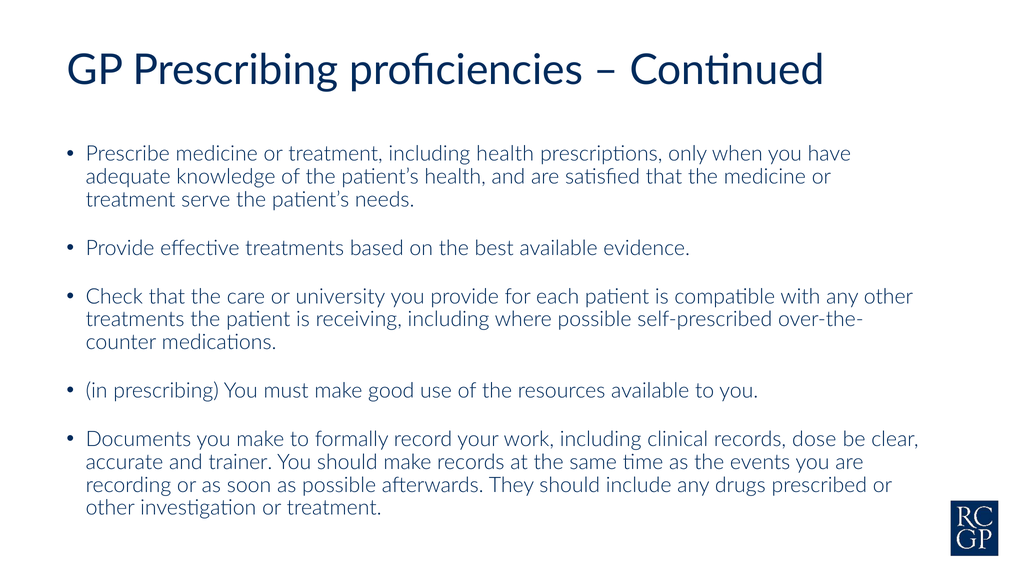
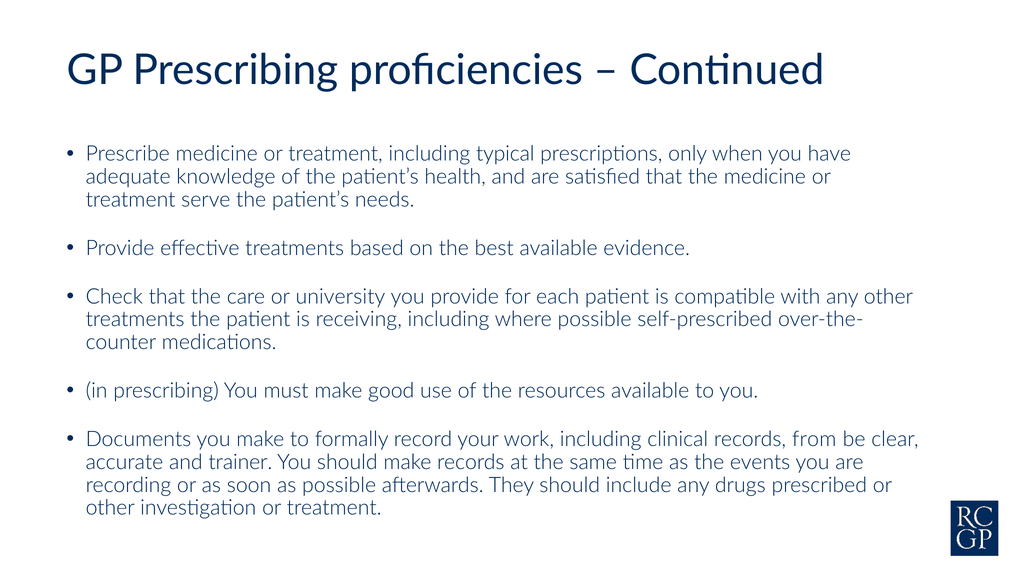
including health: health -> typical (505, 154)
dose: dose -> from (814, 439)
